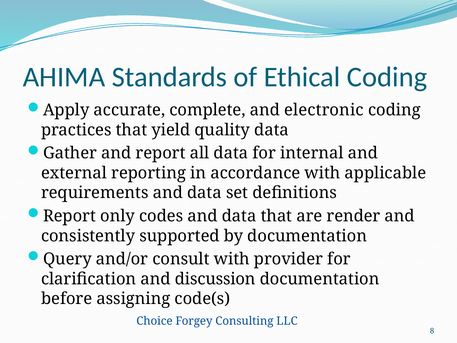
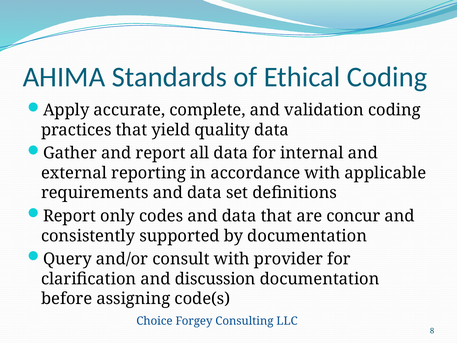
electronic: electronic -> validation (324, 110)
render: render -> concur (353, 216)
